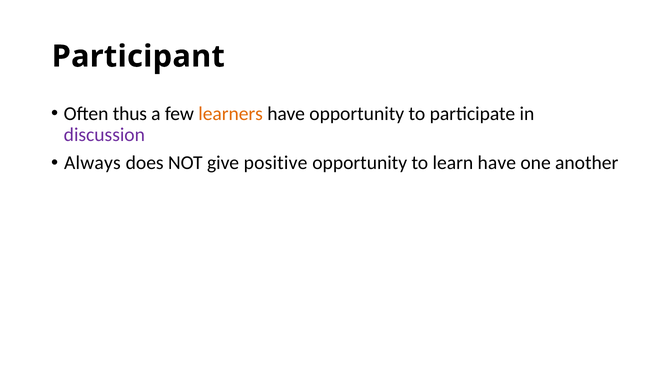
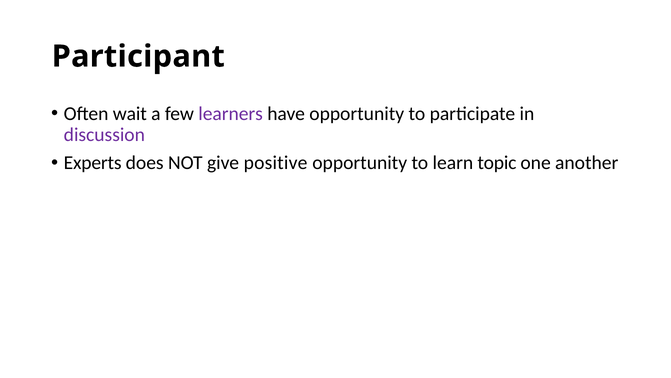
thus: thus -> wait (130, 113)
learners colour: orange -> purple (231, 113)
Always: Always -> Experts (93, 163)
learn have: have -> topic (497, 163)
